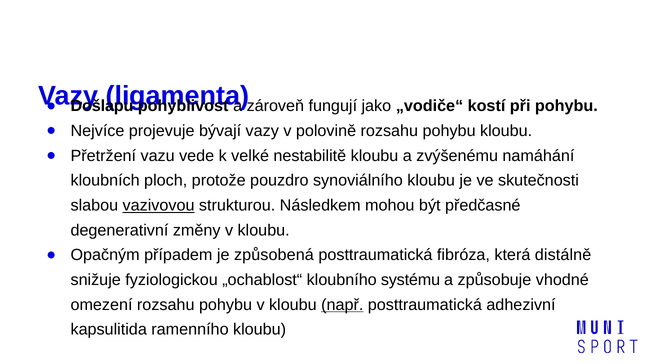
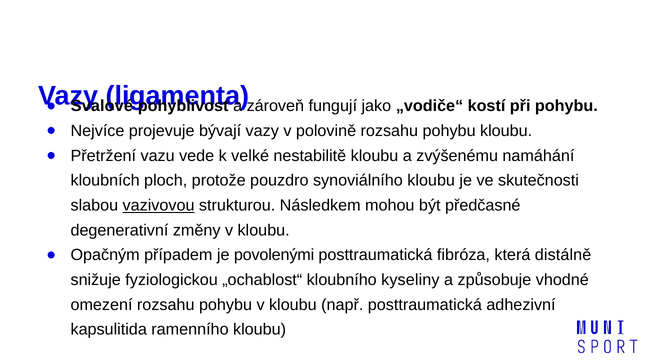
Došlapu: Došlapu -> Svalové (102, 106)
způsobená: způsobená -> povolenými (274, 255)
systému: systému -> kyseliny (410, 280)
např underline: present -> none (342, 305)
